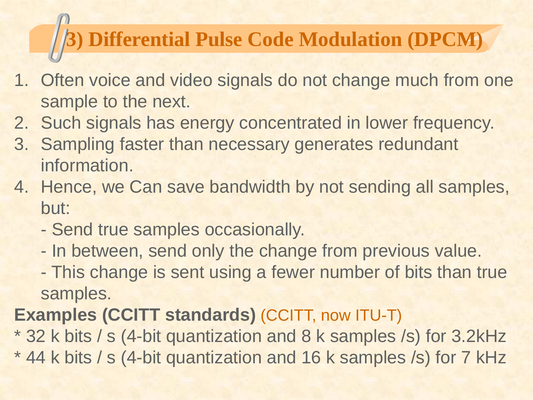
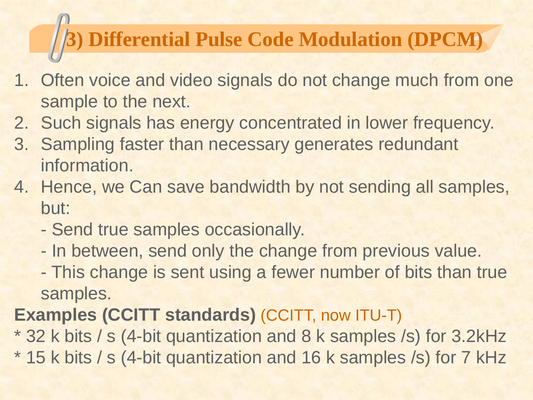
44: 44 -> 15 (36, 357)
